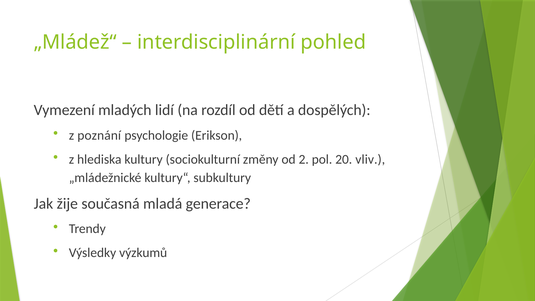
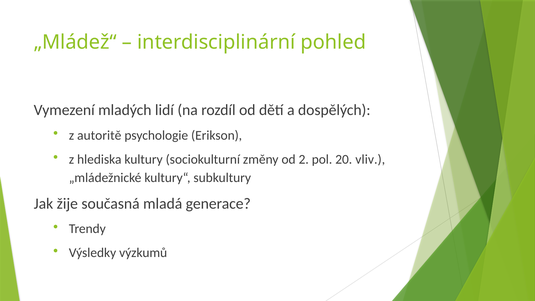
poznání: poznání -> autoritě (99, 135)
